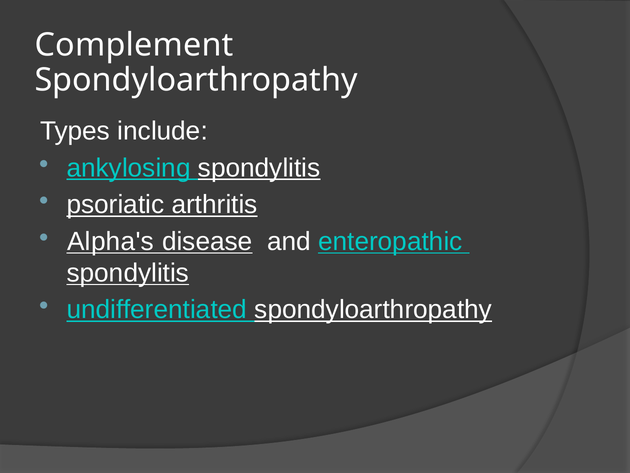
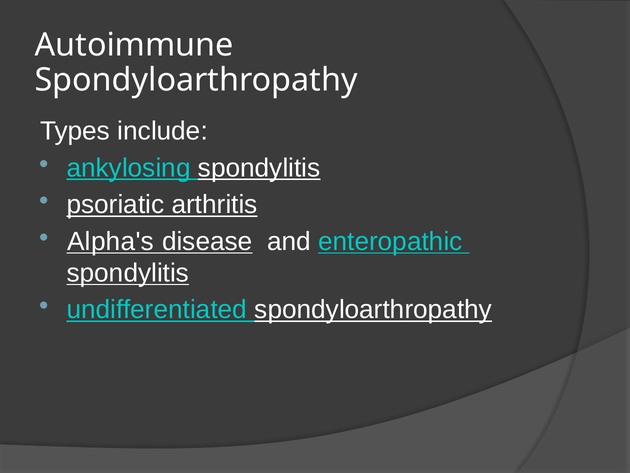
Complement: Complement -> Autoimmune (134, 45)
